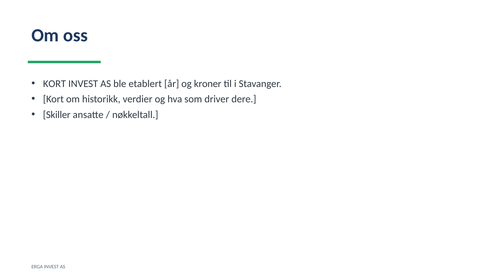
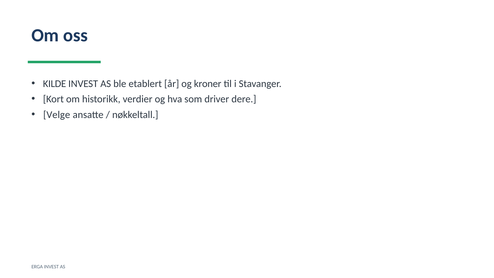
KORT: KORT -> KILDE (55, 84)
Skiller: Skiller -> Velge (57, 115)
